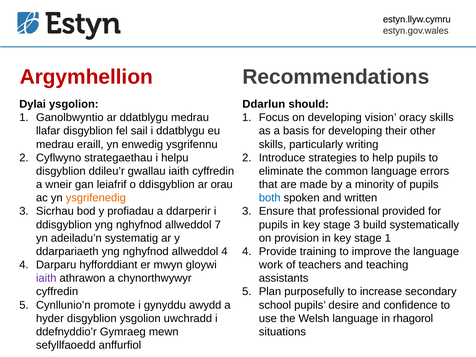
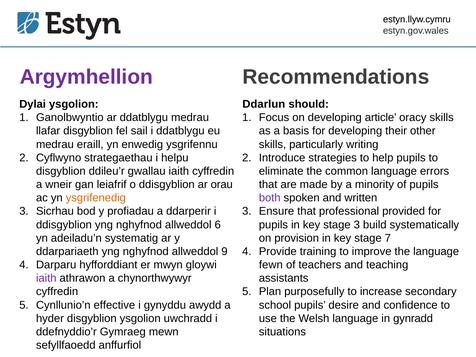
Argymhellion colour: red -> purple (86, 77)
vision: vision -> article (381, 118)
both colour: blue -> purple (270, 198)
7: 7 -> 6 (218, 225)
stage 1: 1 -> 7 (388, 238)
allweddol 4: 4 -> 9 (224, 251)
work: work -> fewn (271, 265)
promote: promote -> effective (114, 305)
rhagorol: rhagorol -> gynradd (413, 318)
